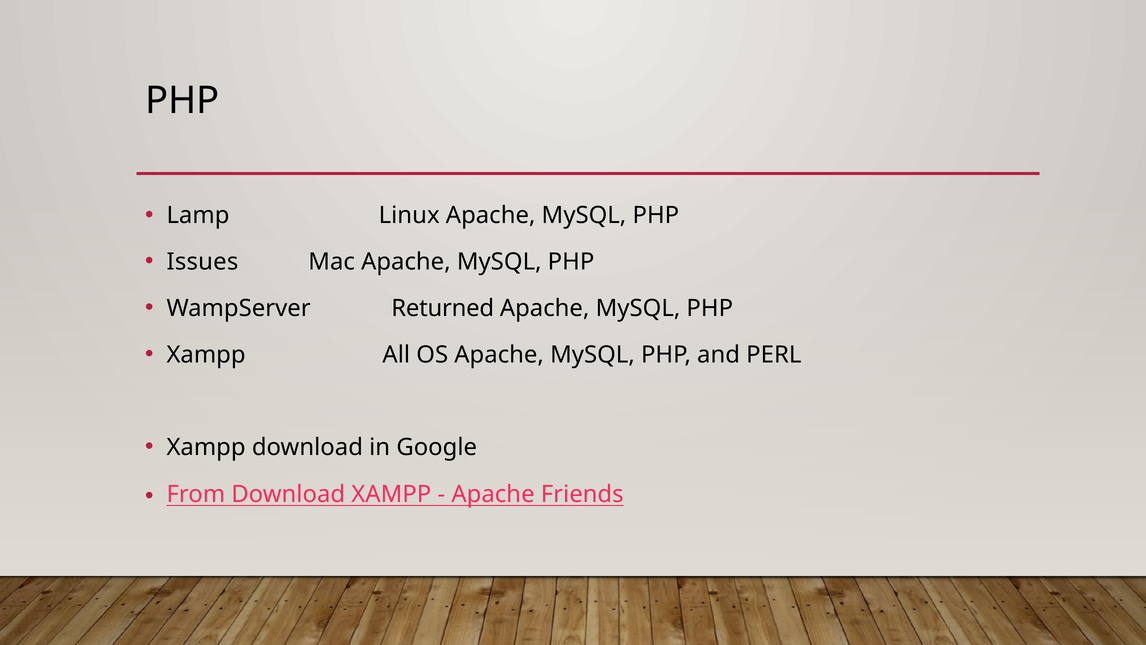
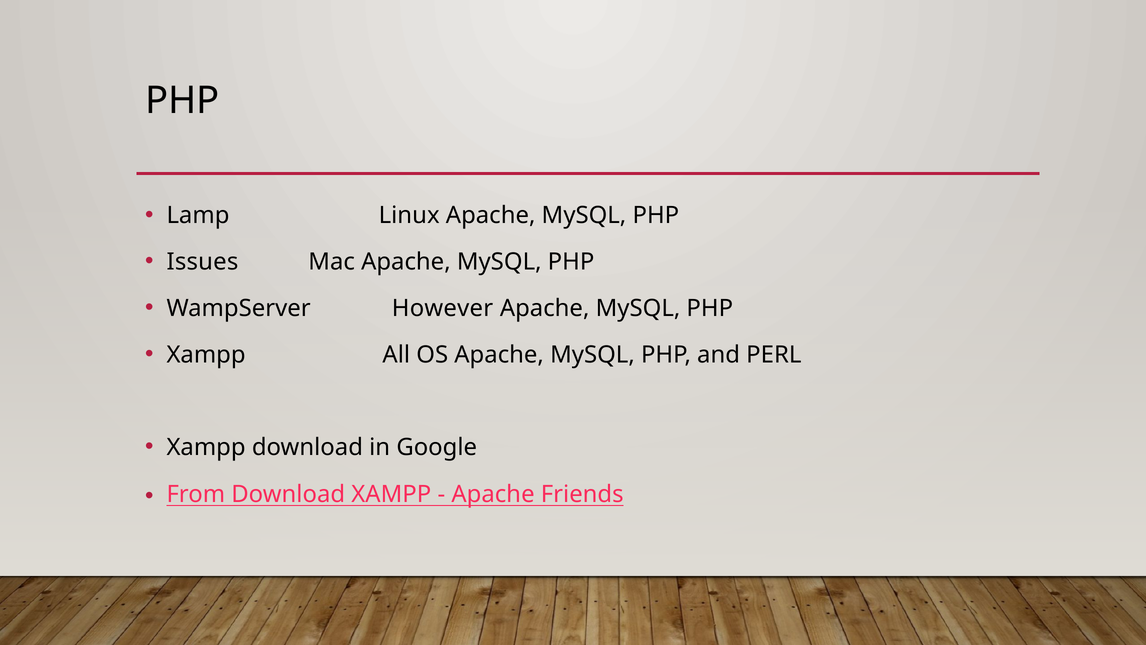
Returned: Returned -> However (442, 308)
